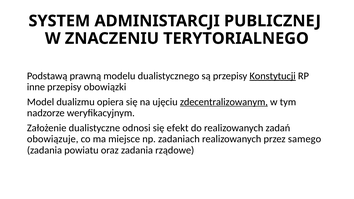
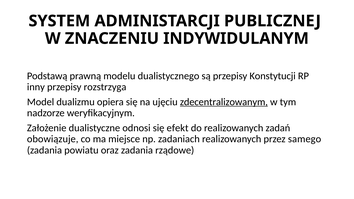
TERYTORIALNEGO: TERYTORIALNEGO -> INDYWIDULANYM (236, 38)
Konstytucji underline: present -> none (273, 76)
inne: inne -> inny (36, 87)
obowiązki: obowiązki -> rozstrzyga (105, 87)
